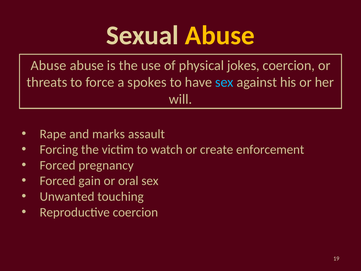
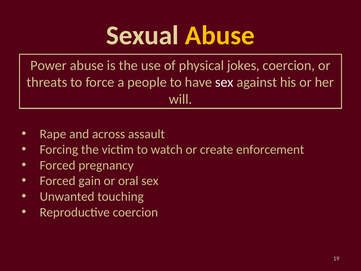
Abuse: Abuse -> Power (49, 65)
spokes: spokes -> people (147, 82)
sex colour: light blue -> white (224, 82)
marks: marks -> across (109, 134)
